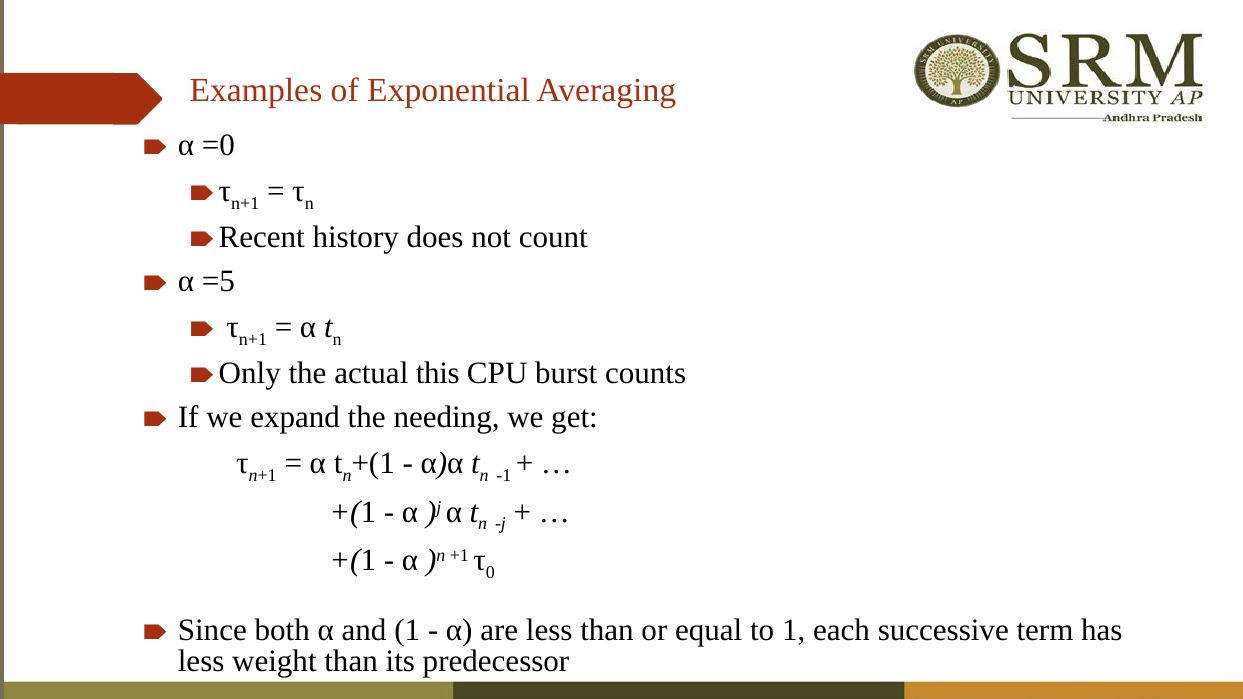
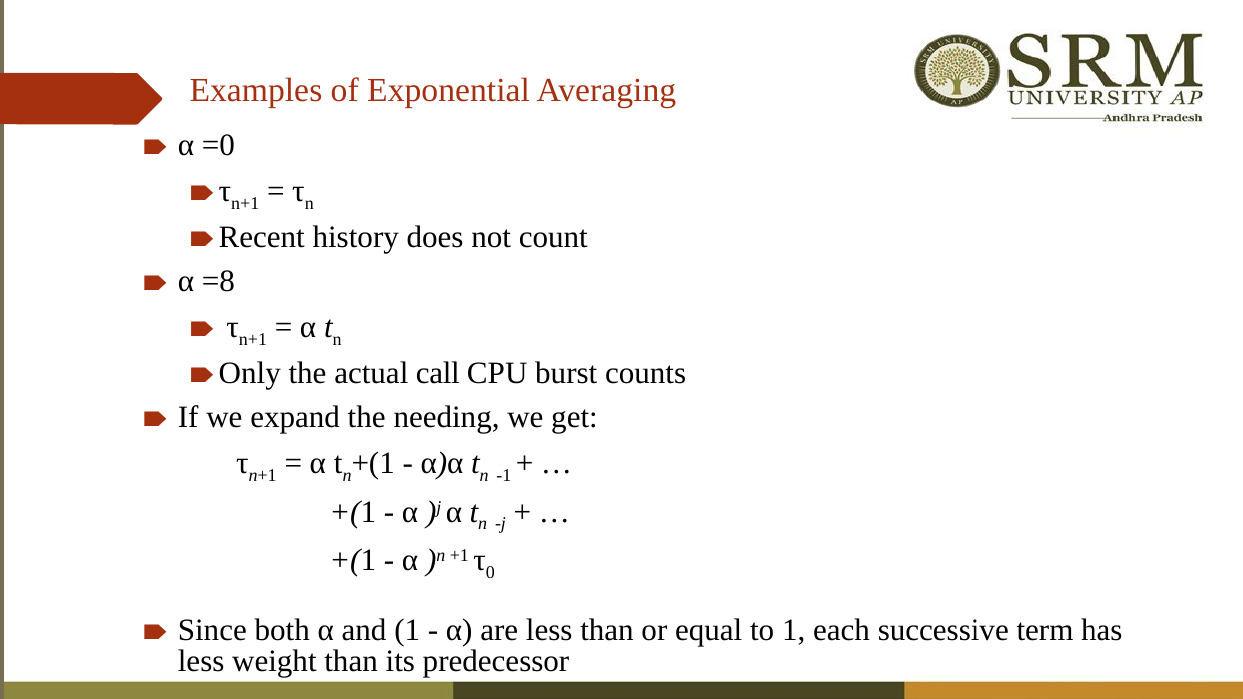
=5: =5 -> =8 (218, 281)
this: this -> call (438, 373)
